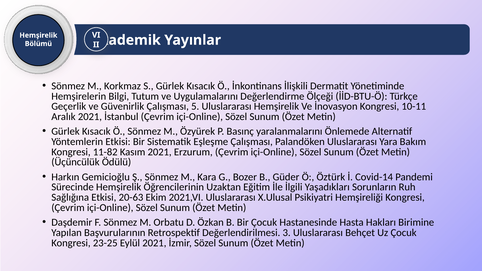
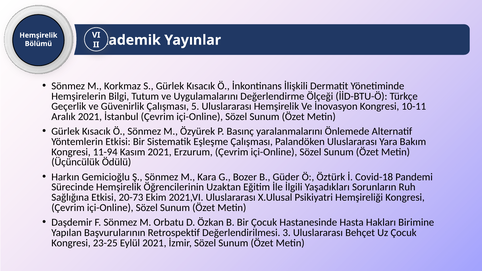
11-82: 11-82 -> 11-94 (105, 152)
Covid-14: Covid-14 -> Covid-18 (374, 177)
20-63: 20-63 -> 20-73 (131, 197)
